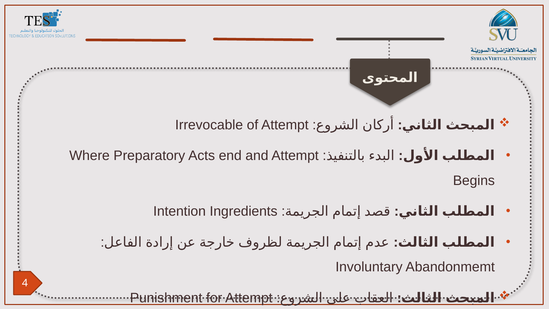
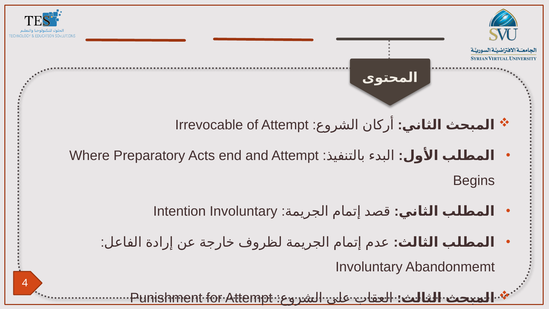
Intention Ingredients: Ingredients -> Involuntary (244, 211)
